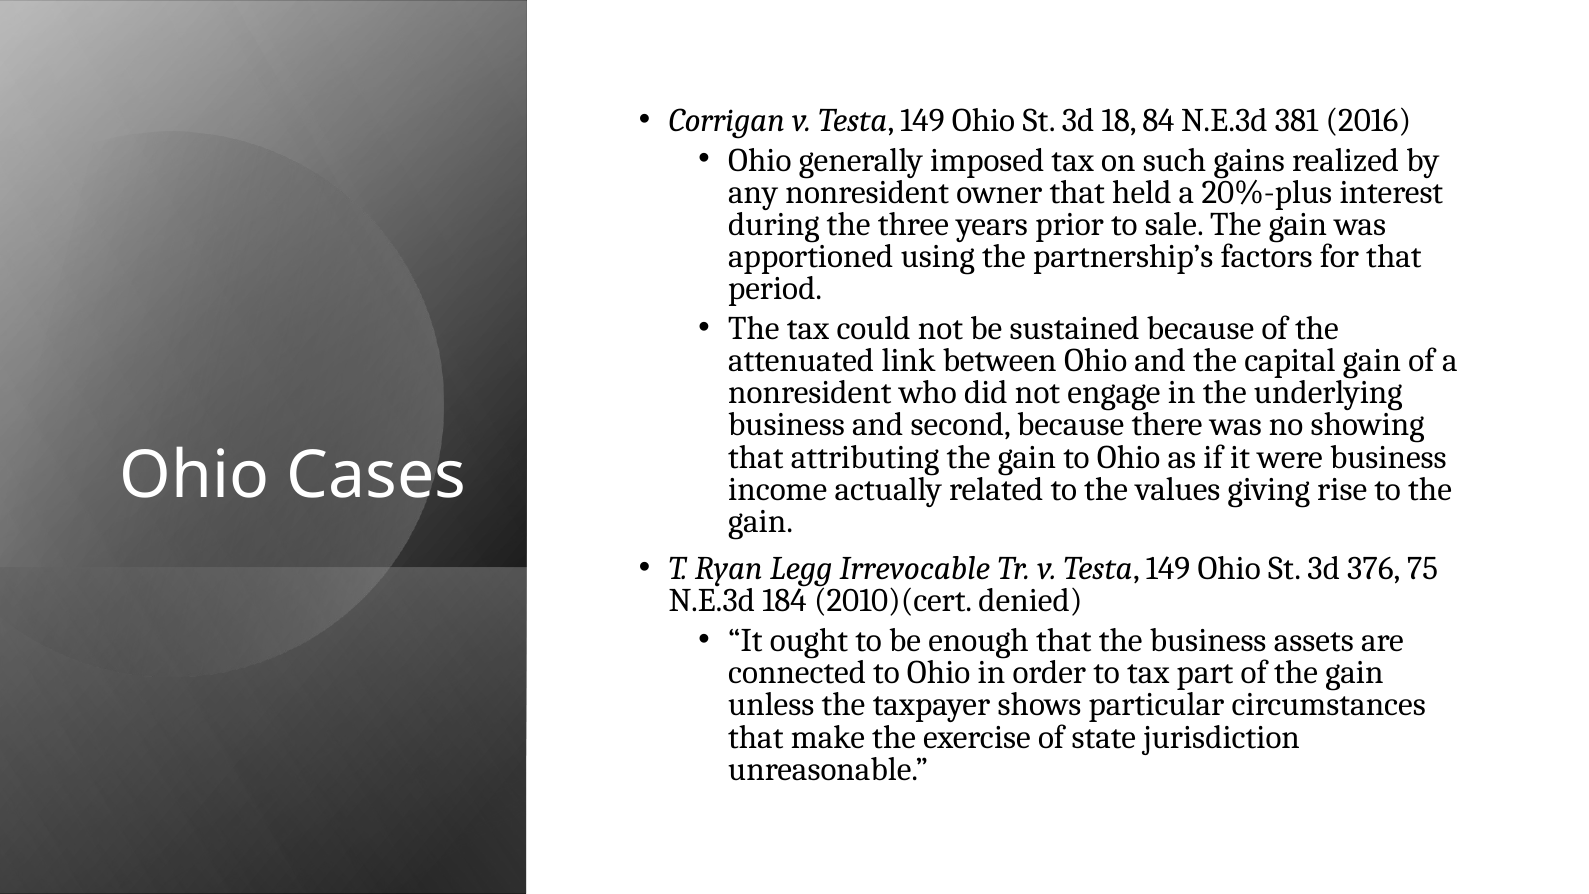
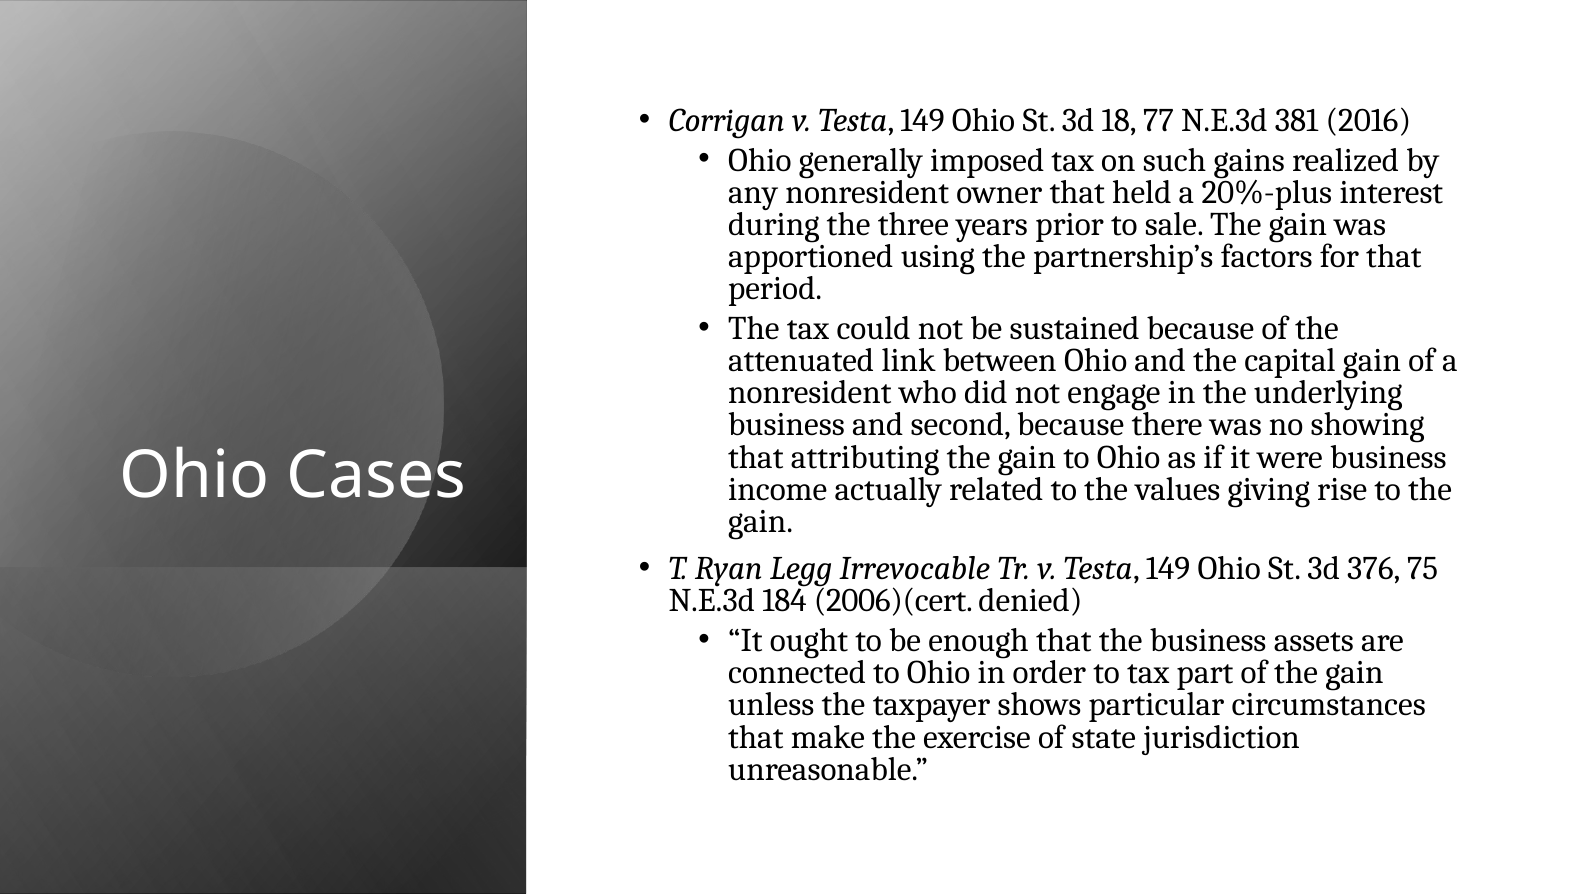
84: 84 -> 77 (1158, 120)
2010)(cert: 2010)(cert -> 2006)(cert (893, 601)
